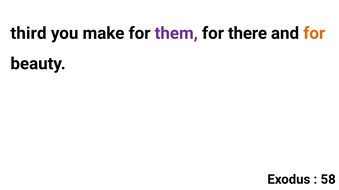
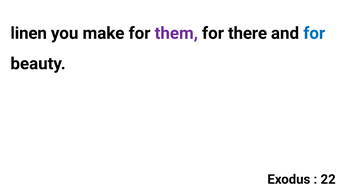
third: third -> linen (29, 33)
for colour: orange -> blue (314, 33)
58: 58 -> 22 (328, 180)
